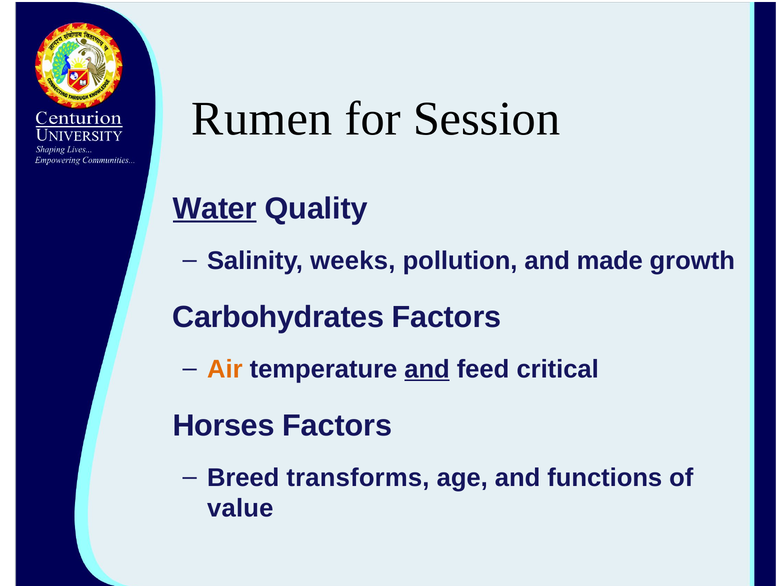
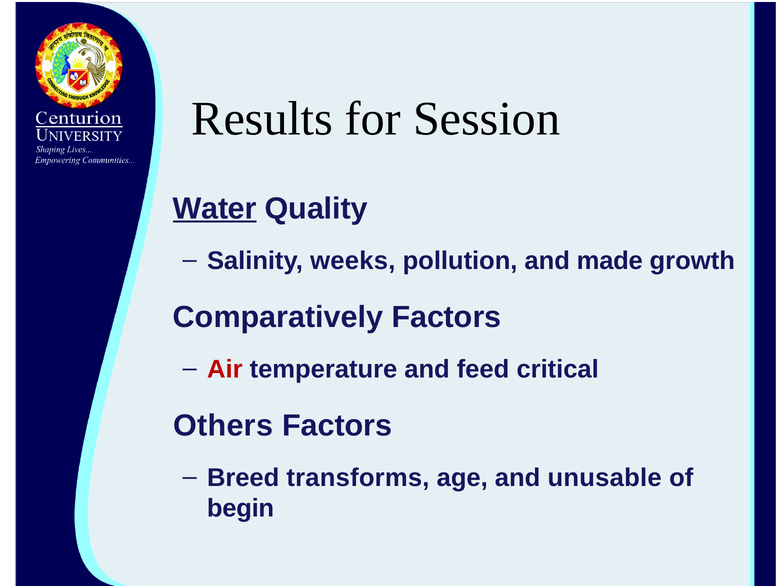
Rumen: Rumen -> Results (262, 119)
Carbohydrates: Carbohydrates -> Comparatively (278, 317)
Air colour: orange -> red (225, 370)
and underline: present -> none (427, 370)
Horses: Horses -> Others (223, 426)
functions: functions -> unusable (605, 478)
value: value -> begin (241, 509)
